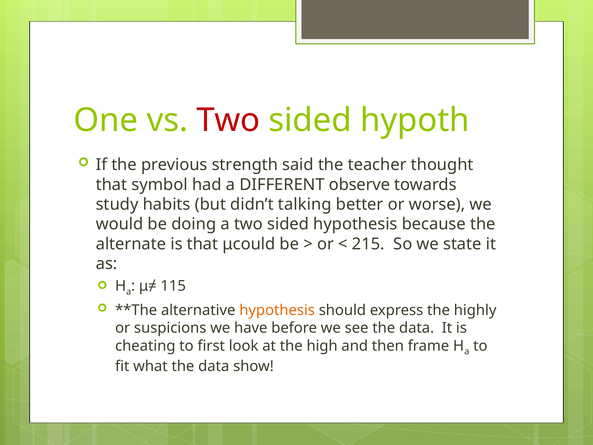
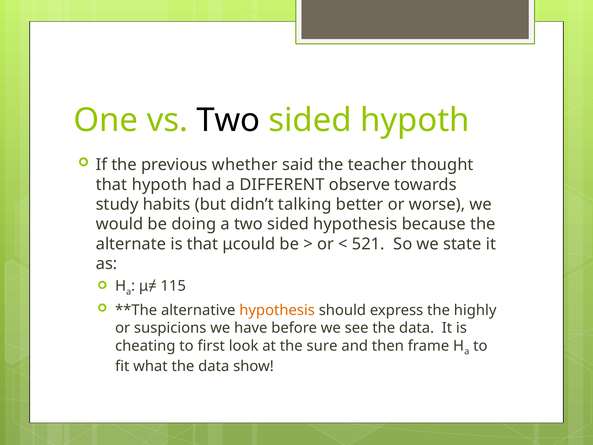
Two colour: red -> black (228, 120)
strength: strength -> whether (245, 165)
that symbol: symbol -> hypoth (160, 184)
215: 215 -> 521 (368, 244)
high: high -> sure (322, 346)
